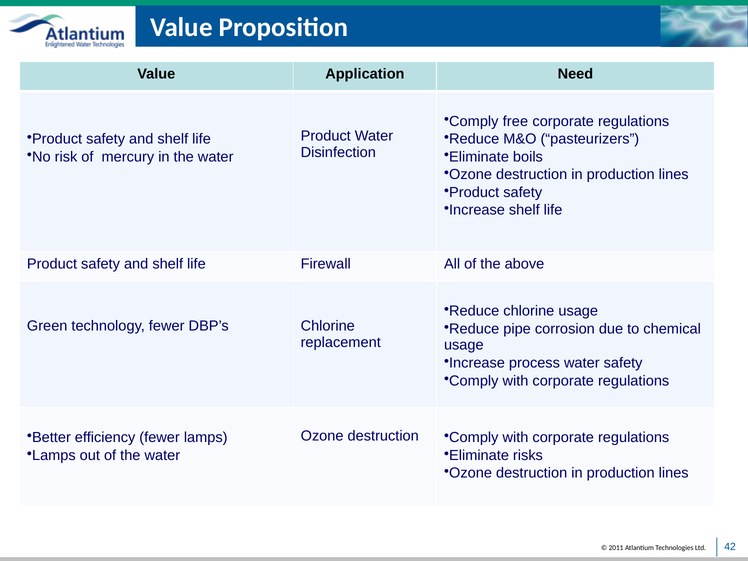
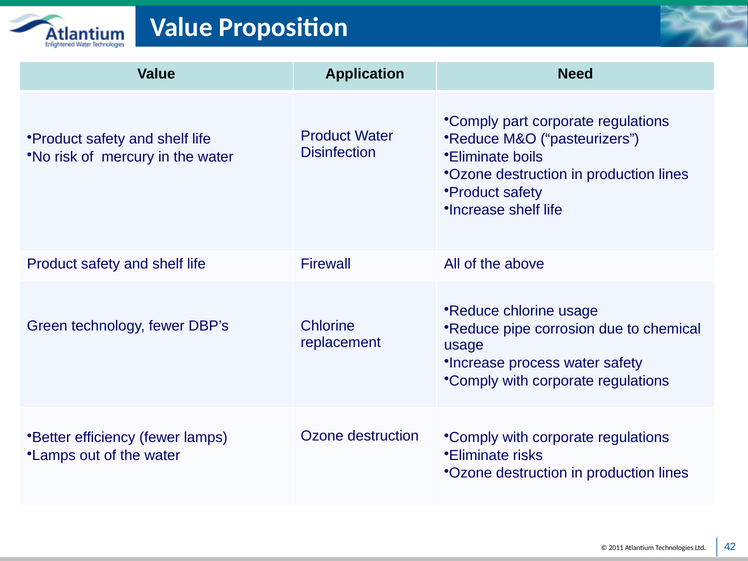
free: free -> part (515, 121)
